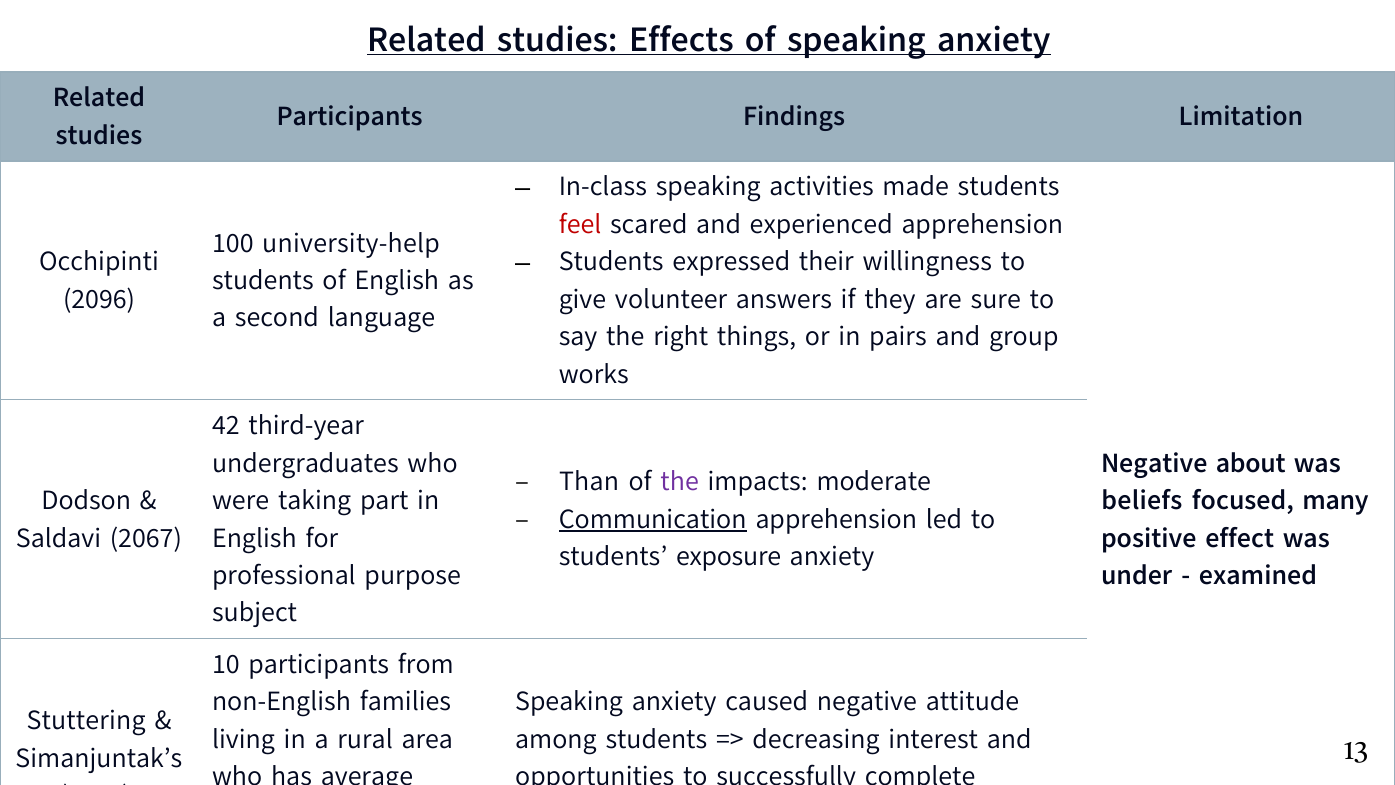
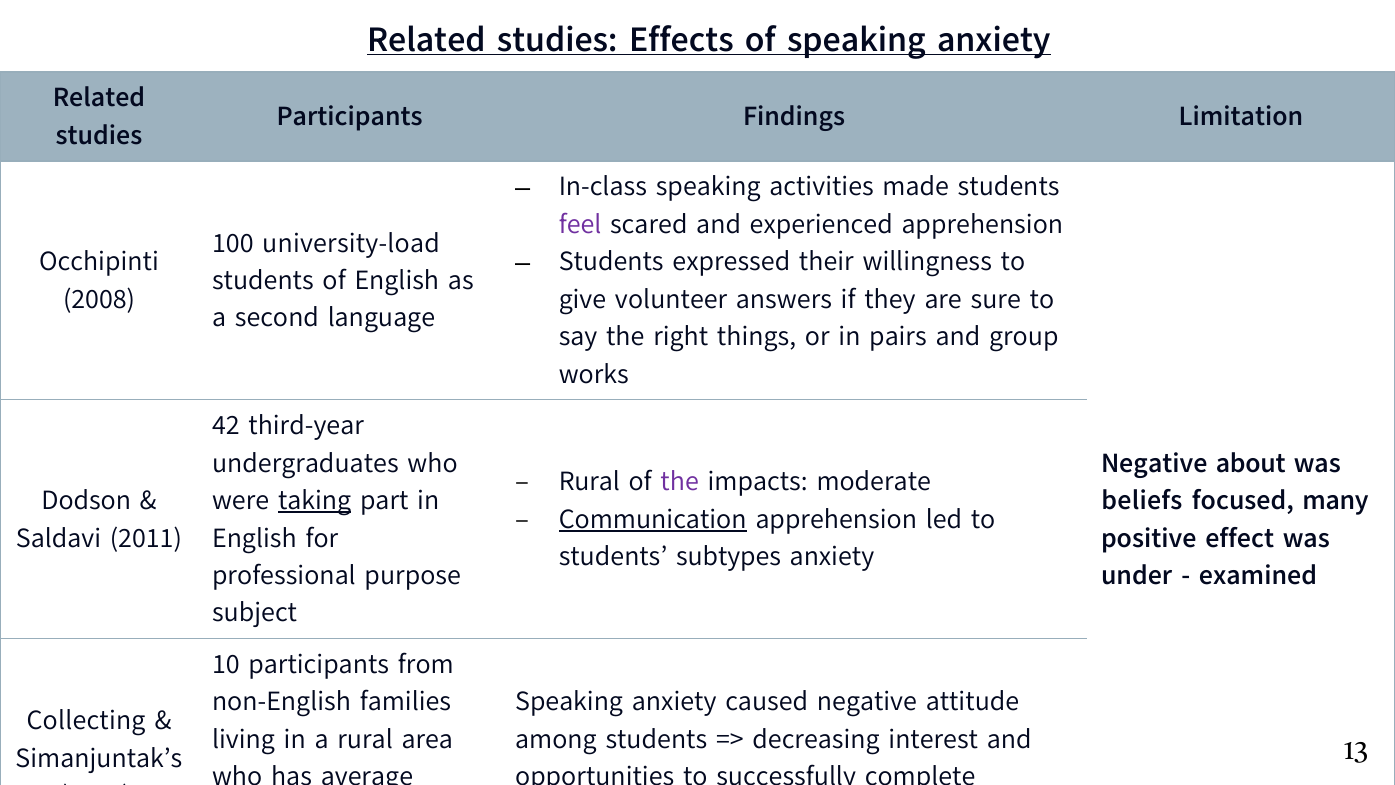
feel colour: red -> purple (580, 224)
university-help: university-help -> university-load (351, 243)
2096: 2096 -> 2008 (99, 299)
Than: Than -> Rural (589, 482)
taking underline: none -> present (315, 500)
2067: 2067 -> 2011 (146, 538)
exposure: exposure -> subtypes (729, 557)
Stuttering: Stuttering -> Collecting (86, 720)
